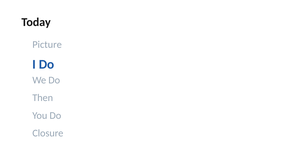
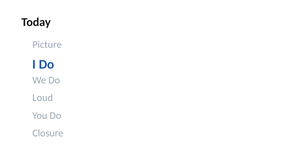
Then: Then -> Loud (43, 98)
